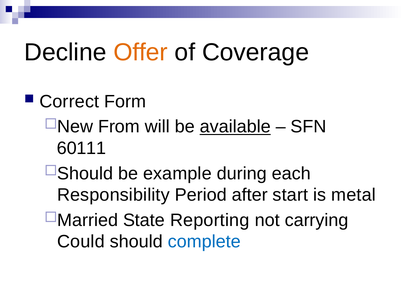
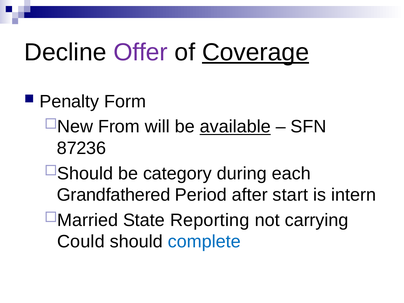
Offer colour: orange -> purple (141, 52)
Coverage underline: none -> present (256, 52)
Correct: Correct -> Penalty (69, 102)
60111: 60111 -> 87236 (81, 148)
example: example -> category (177, 173)
Responsibility: Responsibility -> Grandfathered (114, 195)
metal: metal -> intern (354, 195)
